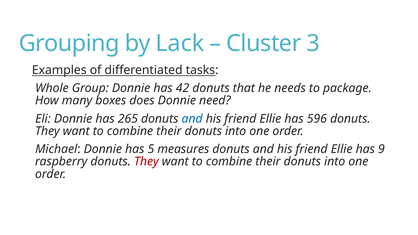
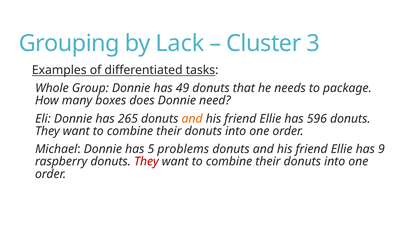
42: 42 -> 49 (183, 88)
and colour: blue -> orange (192, 119)
measures: measures -> problems (183, 149)
